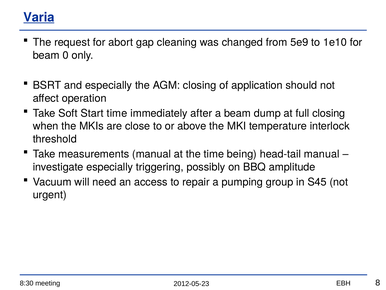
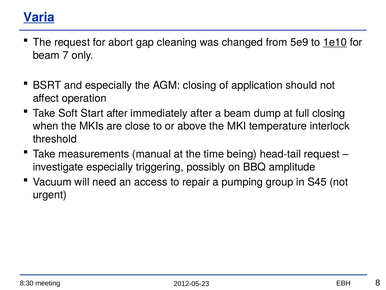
1e10 underline: none -> present (335, 42)
0: 0 -> 7 (66, 55)
Start time: time -> after (117, 113)
head-tail manual: manual -> request (322, 154)
